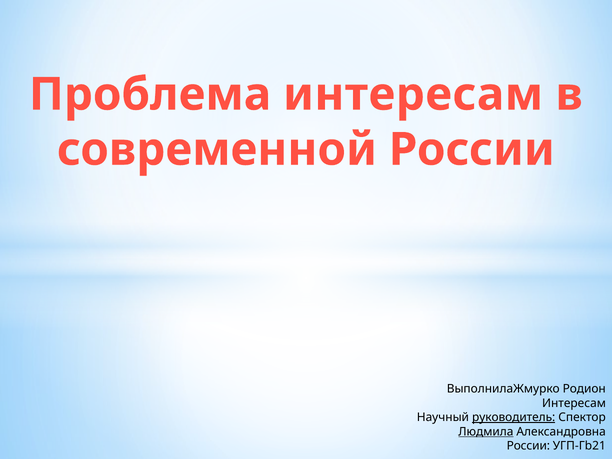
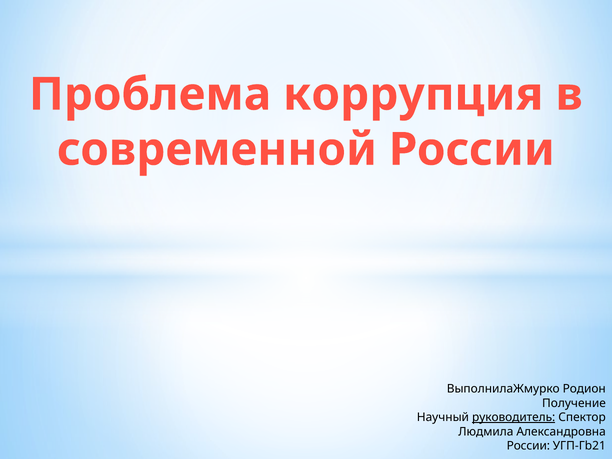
Проблема интересам: интересам -> коррупция (413, 95)
Интересам: Интересам -> Получение (574, 403)
Людмила underline: present -> none (486, 432)
